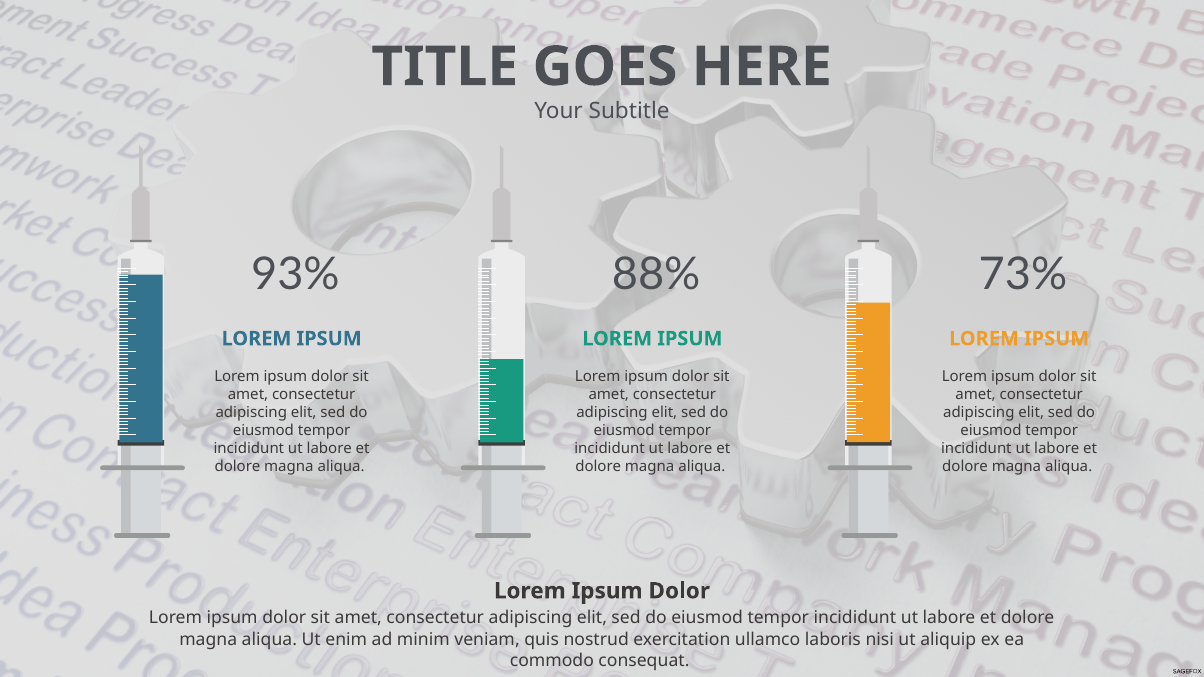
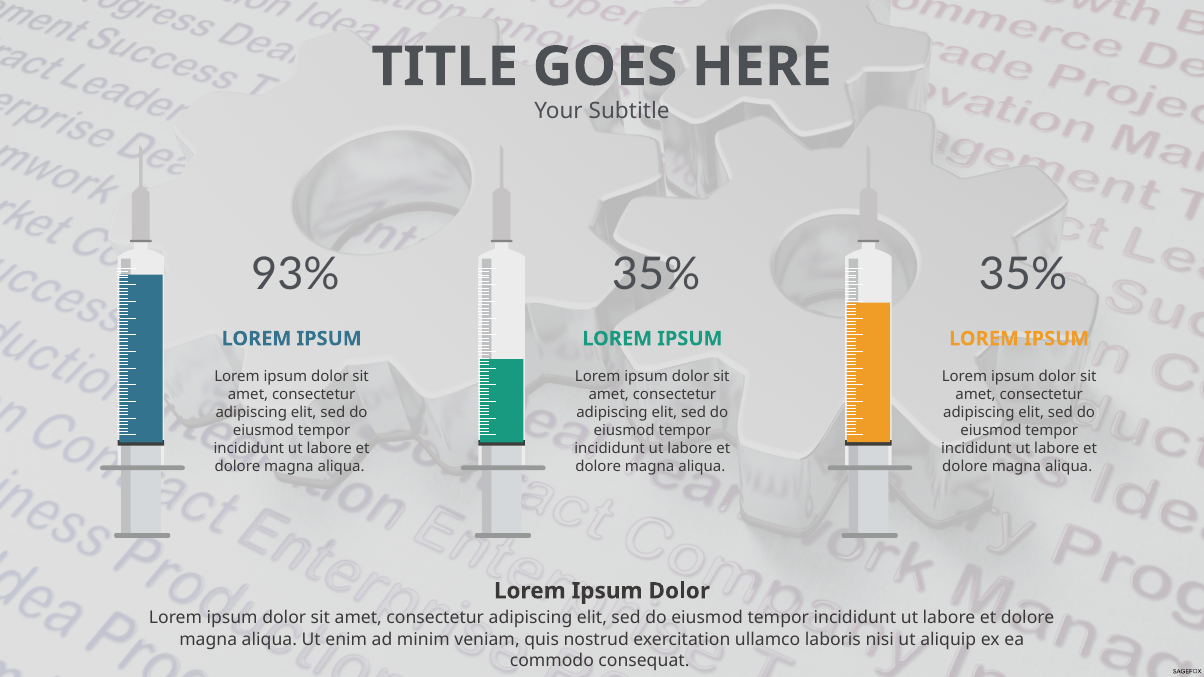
88%: 88% -> 35% (656, 275)
73%: 73% -> 35% (1023, 275)
